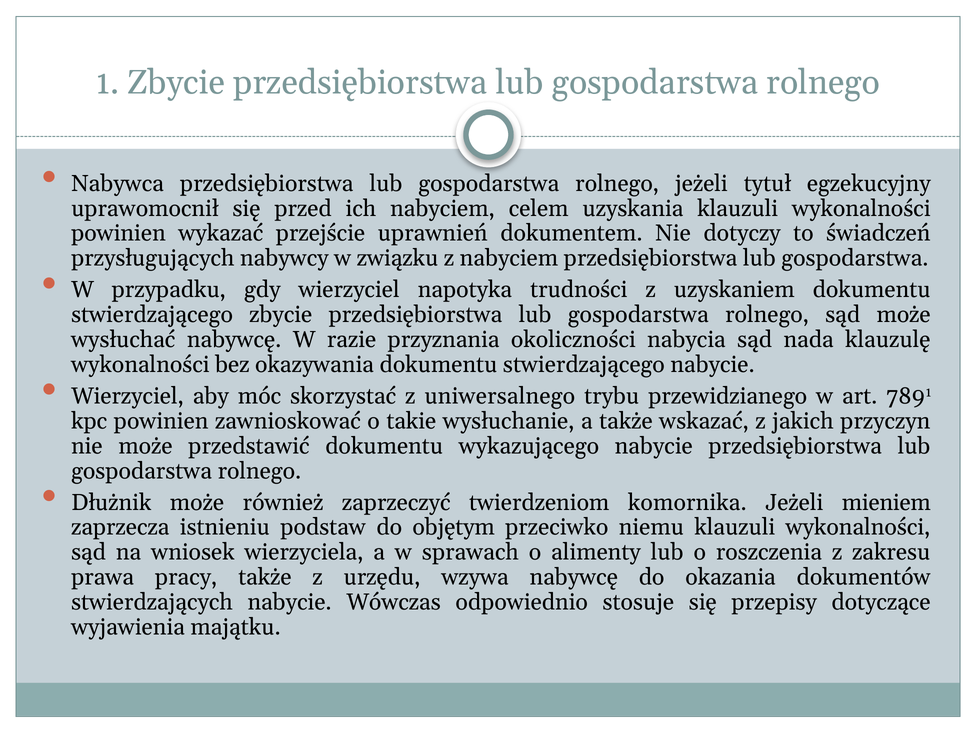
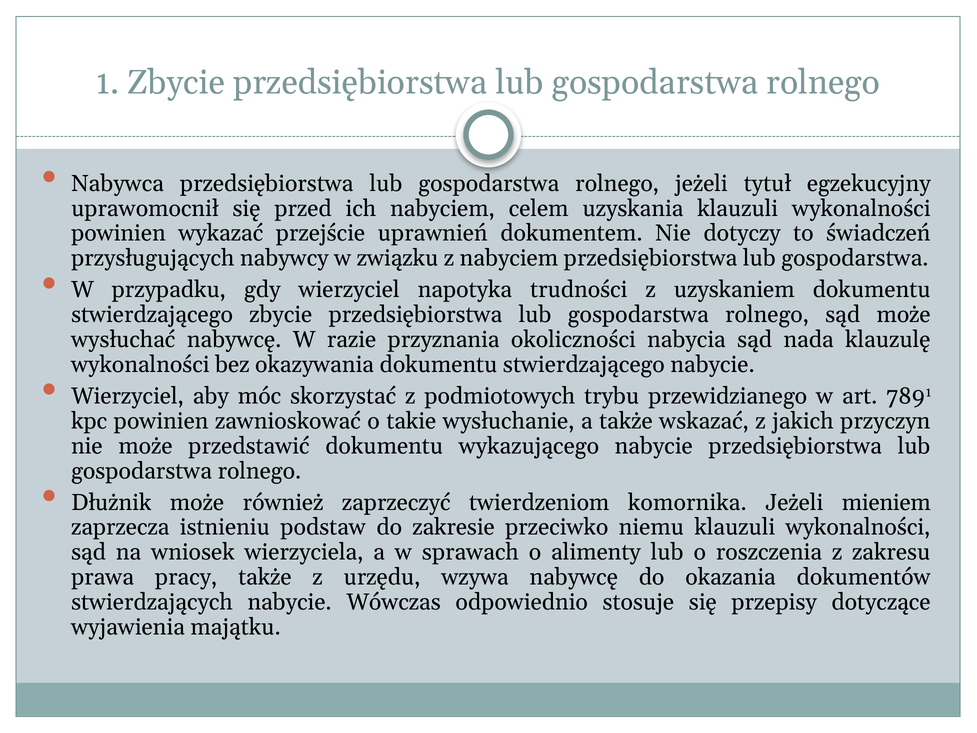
uniwersalnego: uniwersalnego -> podmiotowych (500, 396)
objętym: objętym -> zakresie (454, 527)
